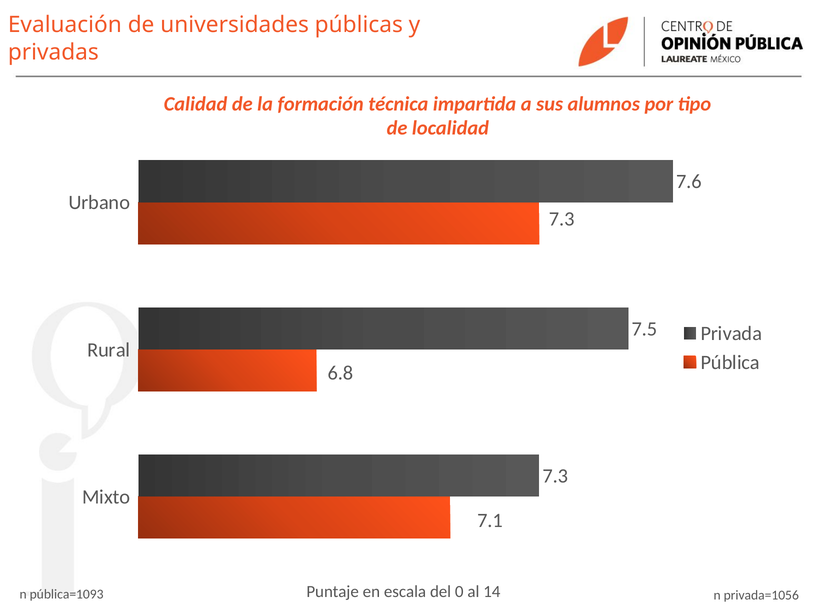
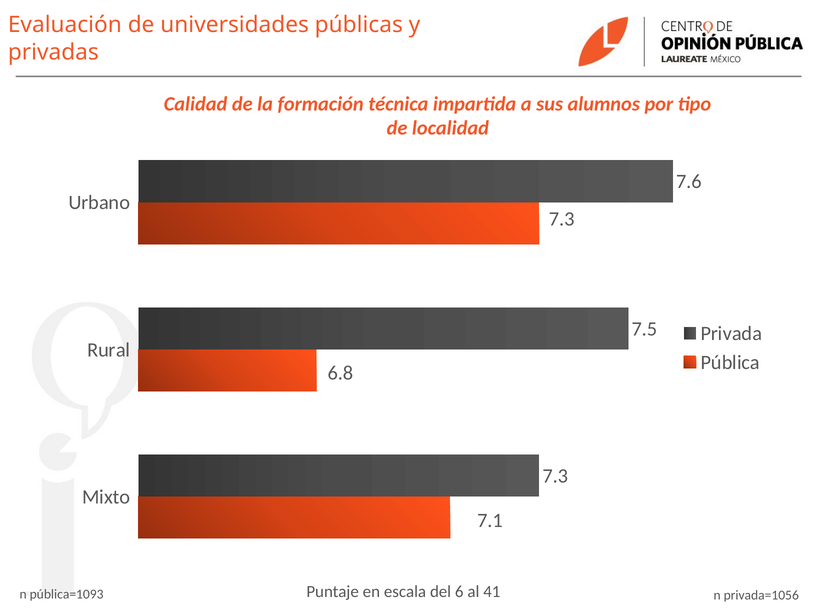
0: 0 -> 6 (459, 592)
14: 14 -> 41 (492, 592)
